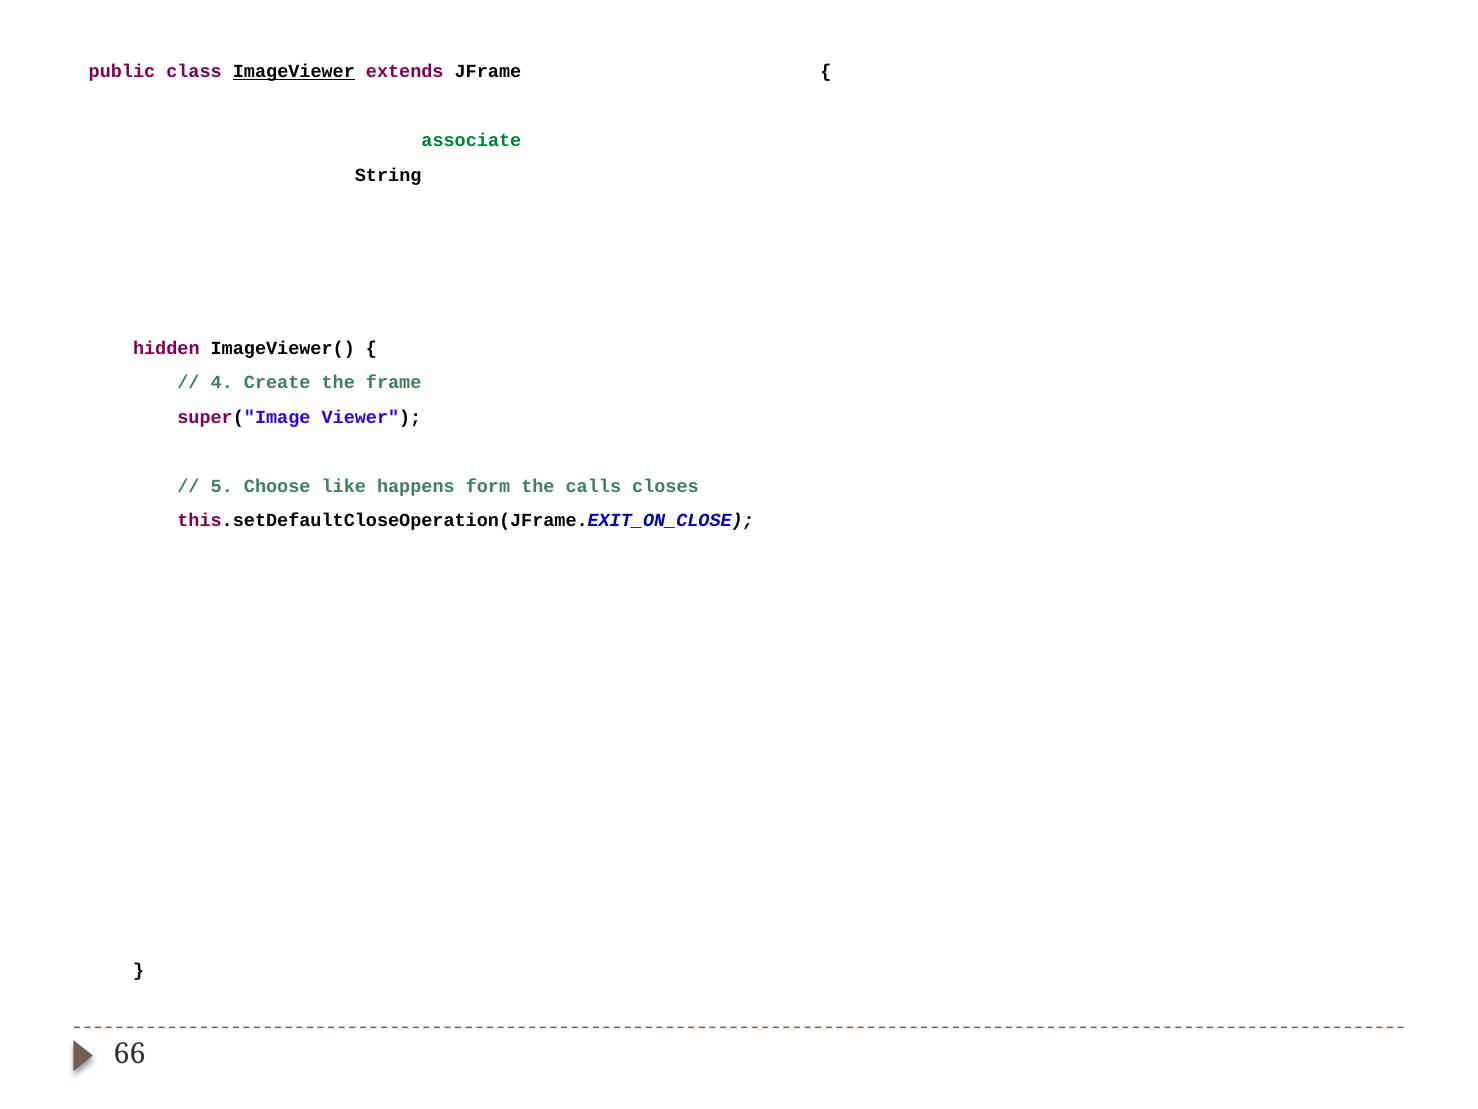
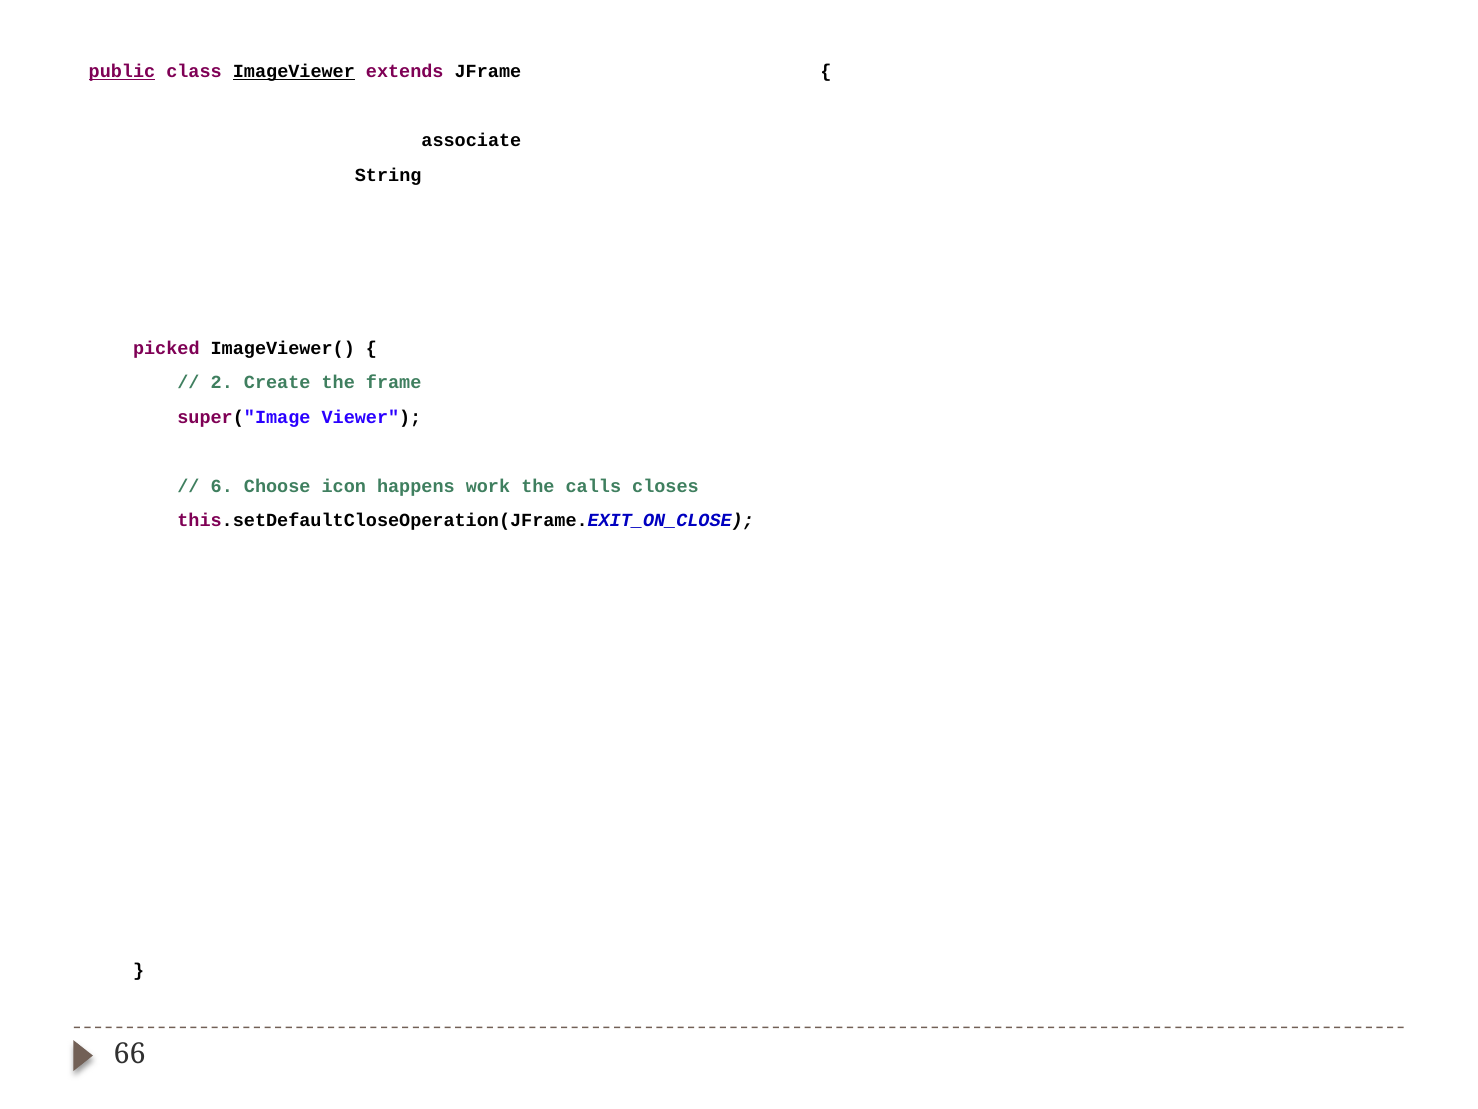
public underline: none -> present (122, 71)
associate colour: green -> black (471, 140)
hidden: hidden -> picked (166, 348)
4: 4 -> 2 (222, 382)
5: 5 -> 6 (222, 486)
like: like -> icon (344, 486)
form: form -> work (488, 486)
